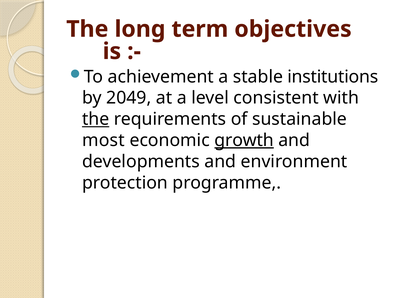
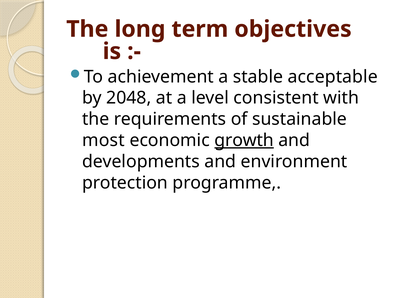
institutions: institutions -> acceptable (333, 77)
2049: 2049 -> 2048 (129, 98)
the underline: present -> none (96, 119)
